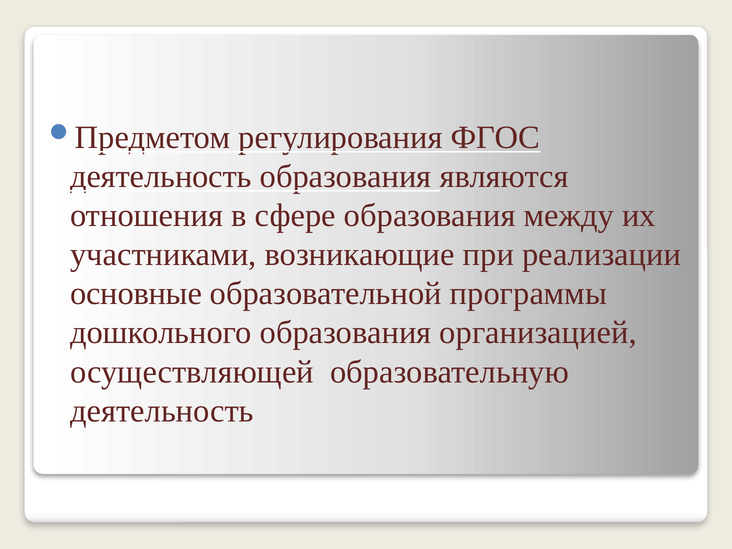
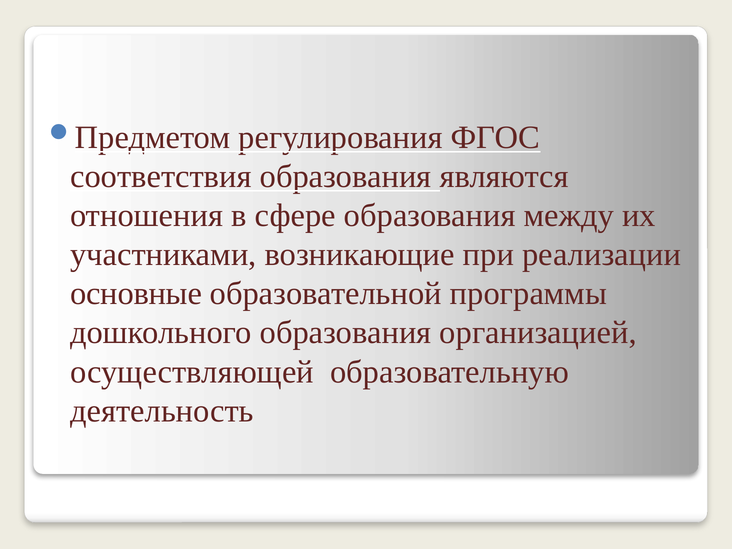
деятельность: деятельность -> соответствия (161, 177)
